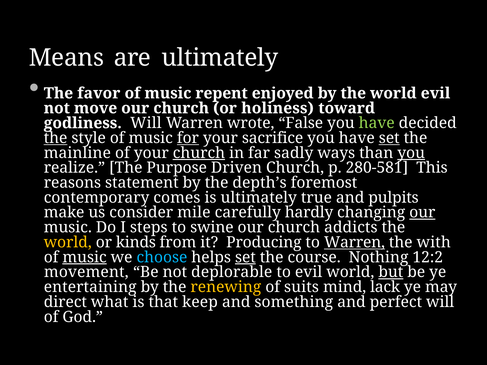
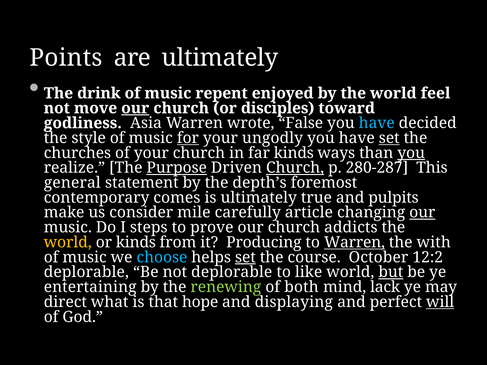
Means: Means -> Points (66, 58)
favor: favor -> drink (99, 93)
world evil: evil -> feel (436, 93)
our underline: none -> present (135, 108)
holiness: holiness -> disciples (278, 108)
godliness Will: Will -> Asia (146, 123)
have colour: light green -> light blue (377, 123)
the underline: present -> none (56, 138)
sacrifice: sacrifice -> ungodly (272, 138)
mainline: mainline -> churches (77, 153)
church underline: present -> none (199, 153)
far sadly: sadly -> kinds (294, 153)
Purpose underline: none -> present (177, 168)
Church underline: none -> present (295, 168)
280-581: 280-581 -> 280-287 (377, 168)
reasons: reasons -> general (72, 183)
hardly: hardly -> article (309, 213)
swine: swine -> prove (212, 228)
music underline: present -> none (85, 257)
Nothing: Nothing -> October (378, 257)
movement: movement -> deplorable (86, 272)
to evil: evil -> like (309, 272)
renewing colour: yellow -> light green (226, 287)
suits: suits -> both (301, 287)
keep: keep -> hope (200, 302)
something: something -> displaying (294, 302)
will underline: none -> present (440, 302)
